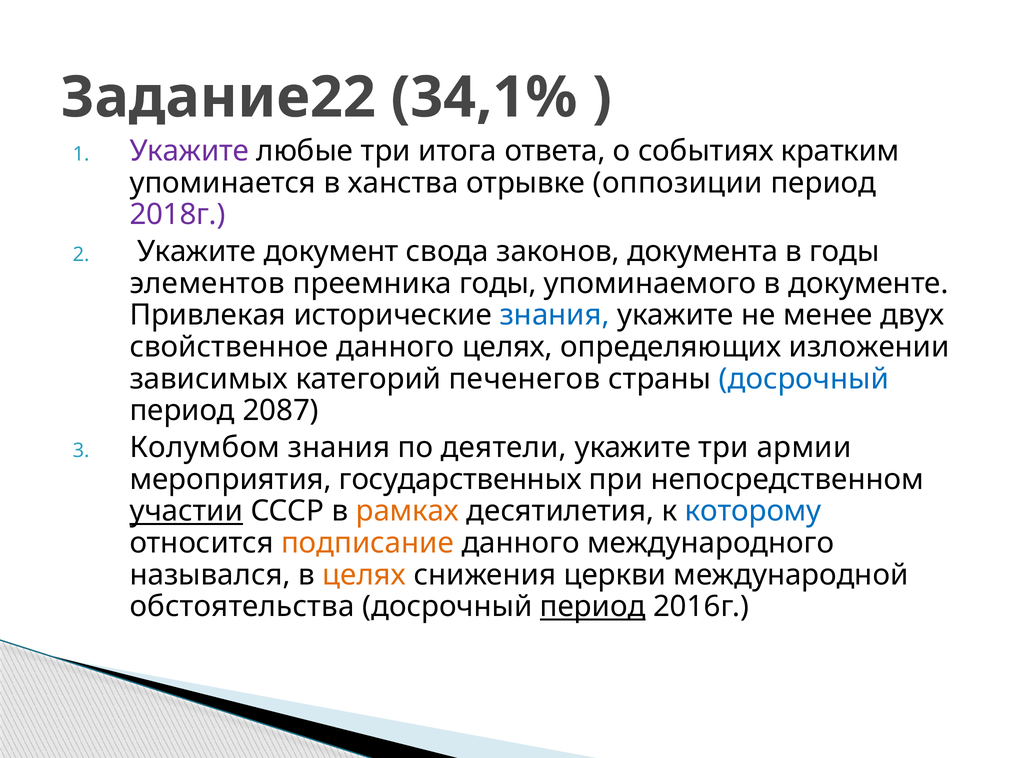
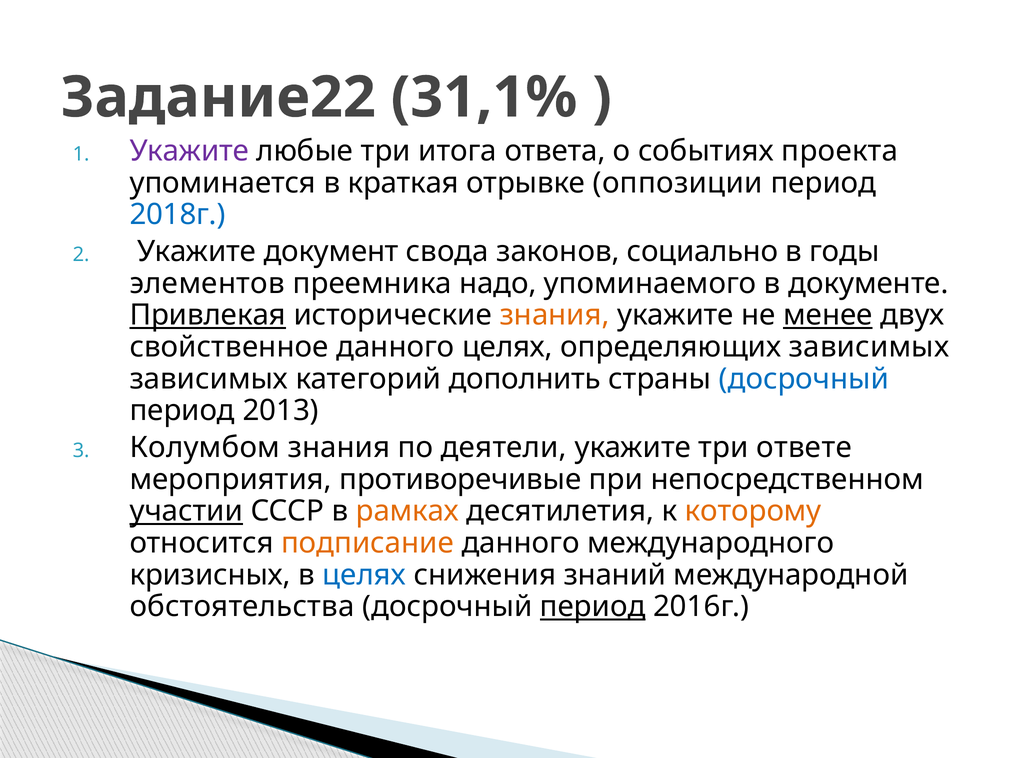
34,1%: 34,1% -> 31,1% (484, 98)
кратким: кратким -> проекта (840, 151)
ханства: ханства -> краткая (403, 183)
2018г colour: purple -> blue (178, 215)
документа: документа -> социально (703, 252)
преемника годы: годы -> надо (498, 283)
Привлекая underline: none -> present (208, 315)
знания colour: blue -> orange (555, 315)
менее underline: none -> present (828, 315)
определяющих изложении: изложении -> зависимых (869, 347)
печенегов: печенегов -> дополнить (525, 379)
2087: 2087 -> 2013 (281, 411)
армии: армии -> ответе (804, 448)
государственных: государственных -> противоречивые (460, 480)
которому colour: blue -> orange (753, 511)
назывался: назывался -> кризисных (210, 575)
целях colour: orange -> blue (364, 575)
церкви: церкви -> знаний (615, 575)
